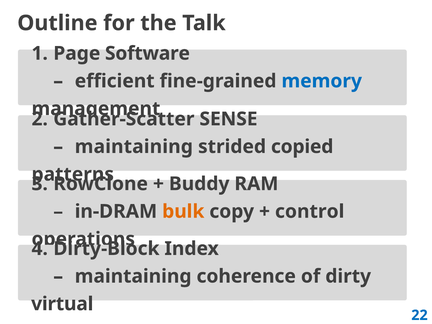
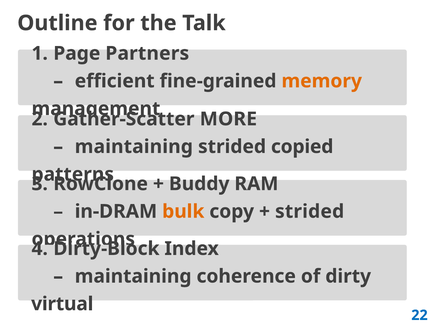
Software: Software -> Partners (147, 53)
memory colour: blue -> orange (322, 81)
SENSE: SENSE -> MORE (228, 119)
control: control -> strided (310, 211)
